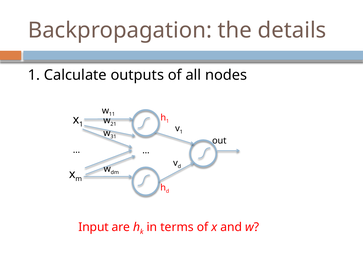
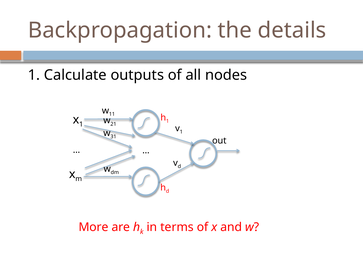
Input: Input -> More (94, 227)
